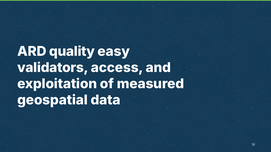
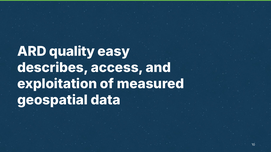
validators: validators -> describes (53, 68)
